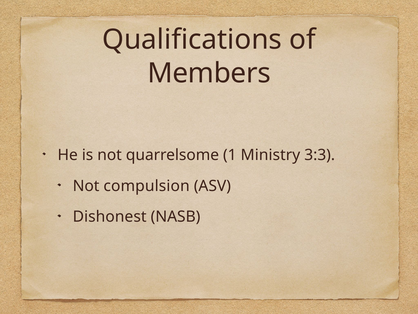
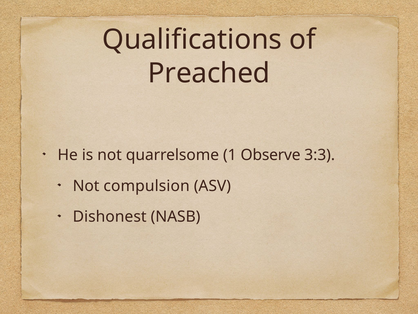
Members: Members -> Preached (209, 73)
Ministry: Ministry -> Observe (271, 155)
